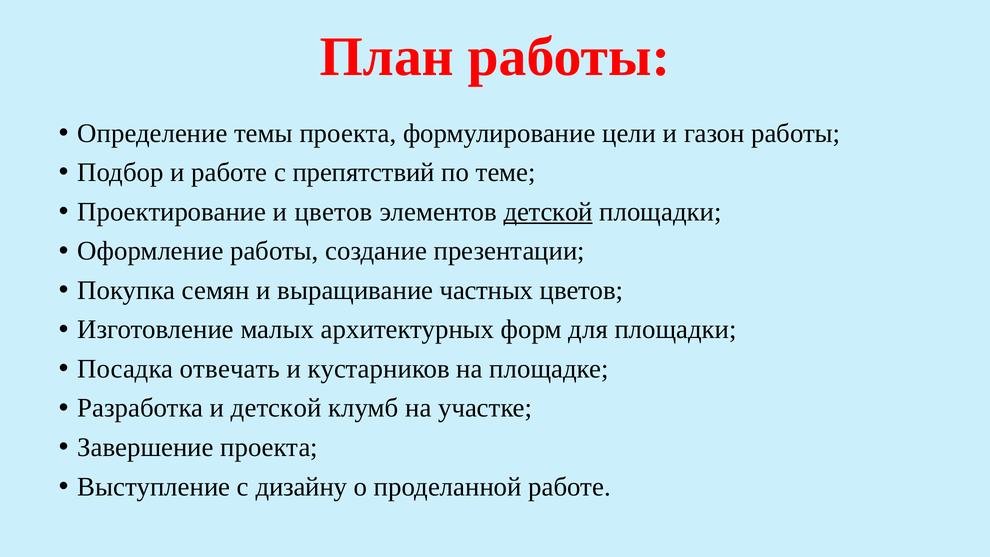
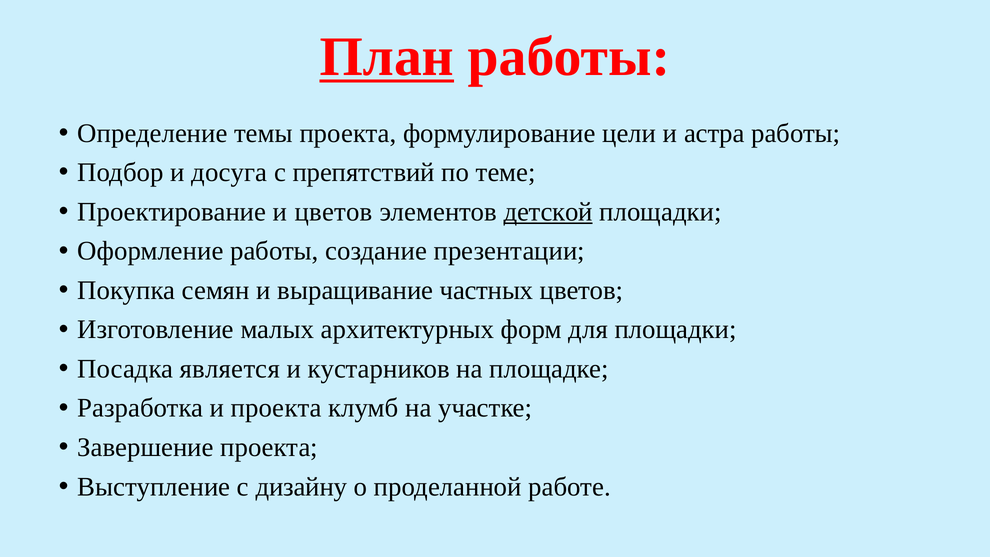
План underline: none -> present (387, 57)
газон: газон -> астра (714, 133)
и работе: работе -> досуга (229, 172)
отвечать: отвечать -> является (230, 369)
и детской: детской -> проекта (276, 408)
